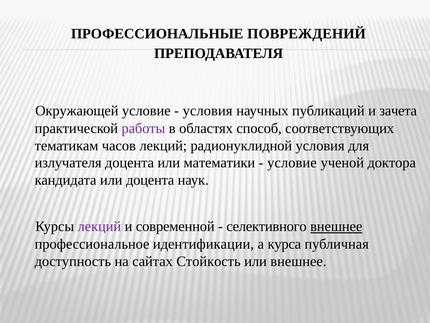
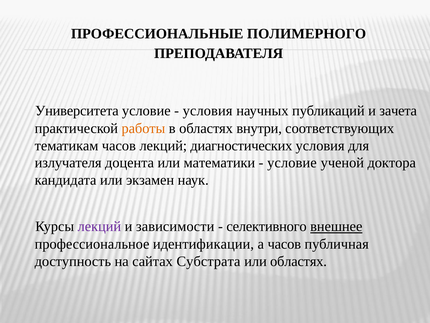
ПОВРЕЖДЕНИЙ: ПОВРЕЖДЕНИЙ -> ПОЛИМЕРНОГО (307, 34)
Окружающей: Окружающей -> Университета (77, 111)
работы colour: purple -> orange (143, 128)
способ: способ -> внутри (259, 128)
радионуклидной: радионуклидной -> диагностических (241, 145)
или доцента: доцента -> экзамен (150, 180)
современной: современной -> зависимости (175, 226)
а курса: курса -> часов (284, 244)
Стойкость: Стойкость -> Субстрата (208, 261)
или внешнее: внешнее -> областях (299, 261)
